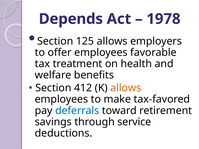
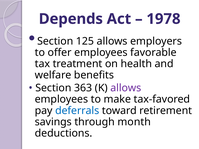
412: 412 -> 363 (83, 88)
allows colour: orange -> purple (126, 88)
service: service -> month (134, 122)
